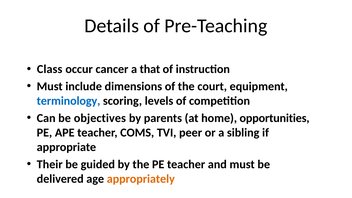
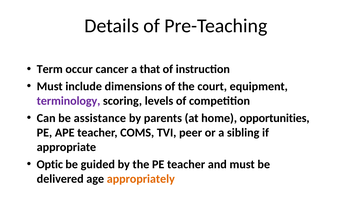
Class: Class -> Term (50, 69)
terminology colour: blue -> purple (69, 101)
objectives: objectives -> assistance (100, 118)
Their: Their -> Optic (50, 164)
